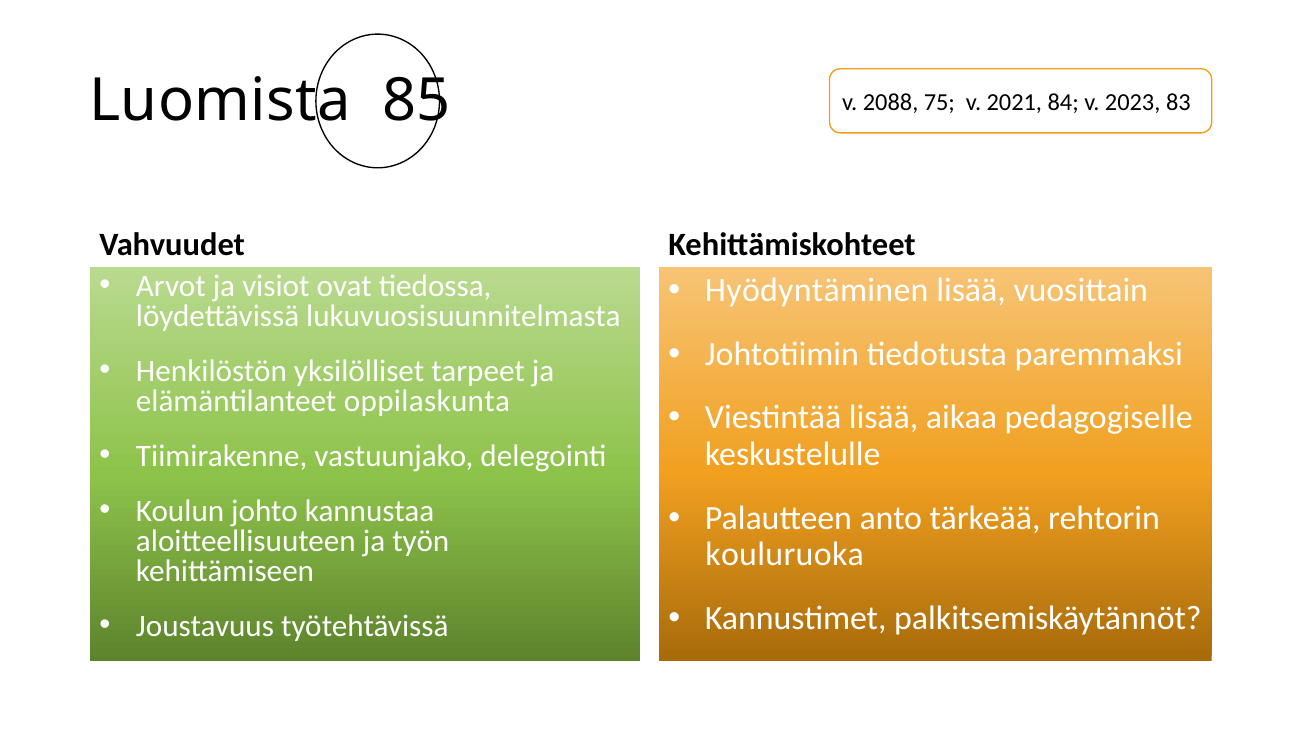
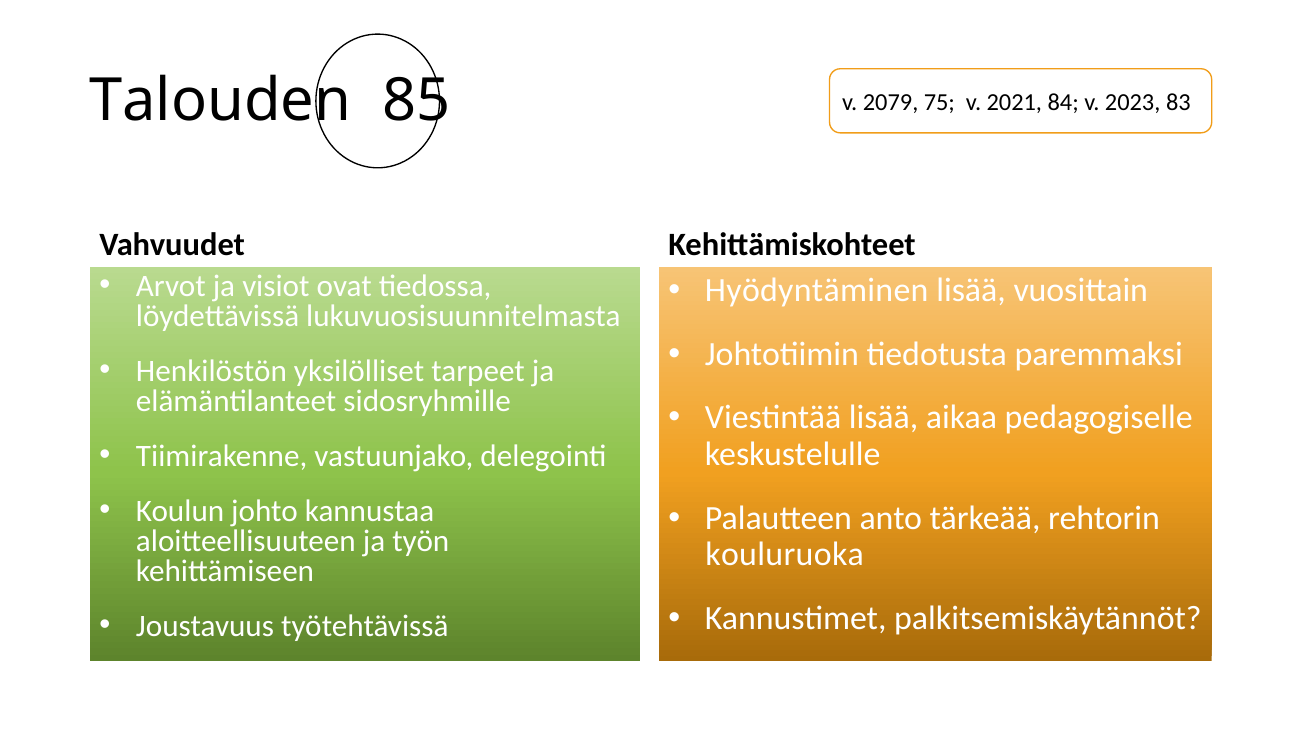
Luomista: Luomista -> Talouden (220, 100)
2088: 2088 -> 2079 (891, 102)
oppilaskunta: oppilaskunta -> sidosryhmille (427, 401)
